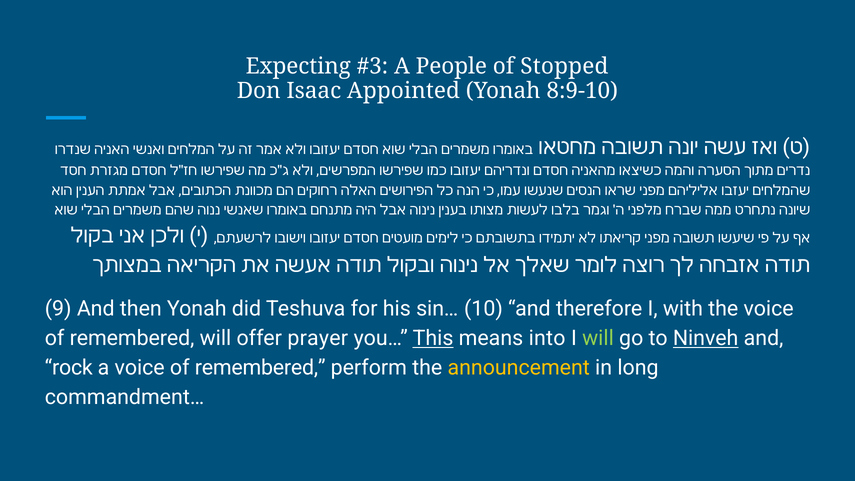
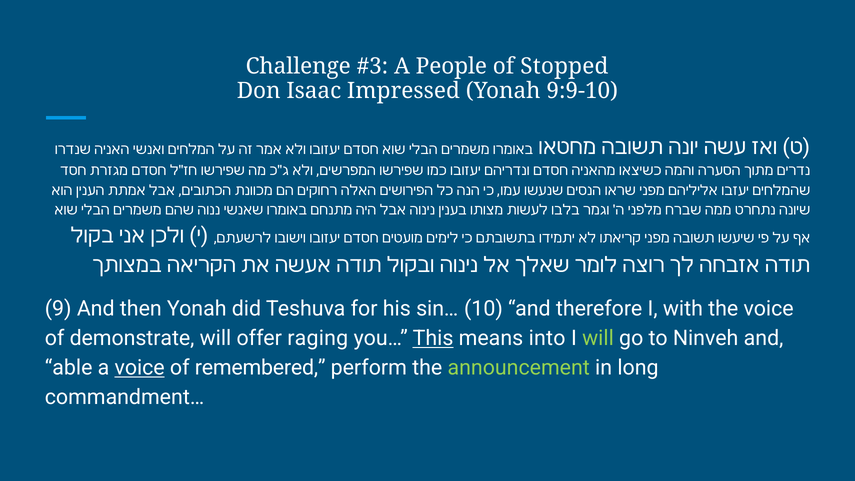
Expecting: Expecting -> Challenge (298, 66)
Appointed: Appointed -> Impressed (403, 91)
8:9-10: 8:9-10 -> 9:9-10 (582, 91)
remembered: remembered -> demonstrate (132, 338)
prayer: prayer -> raging (318, 338)
Ninveh underline: present -> none (706, 338)
rock: rock -> able (69, 368)
voice underline: none -> present (140, 368)
announcement colour: yellow -> light green (519, 368)
